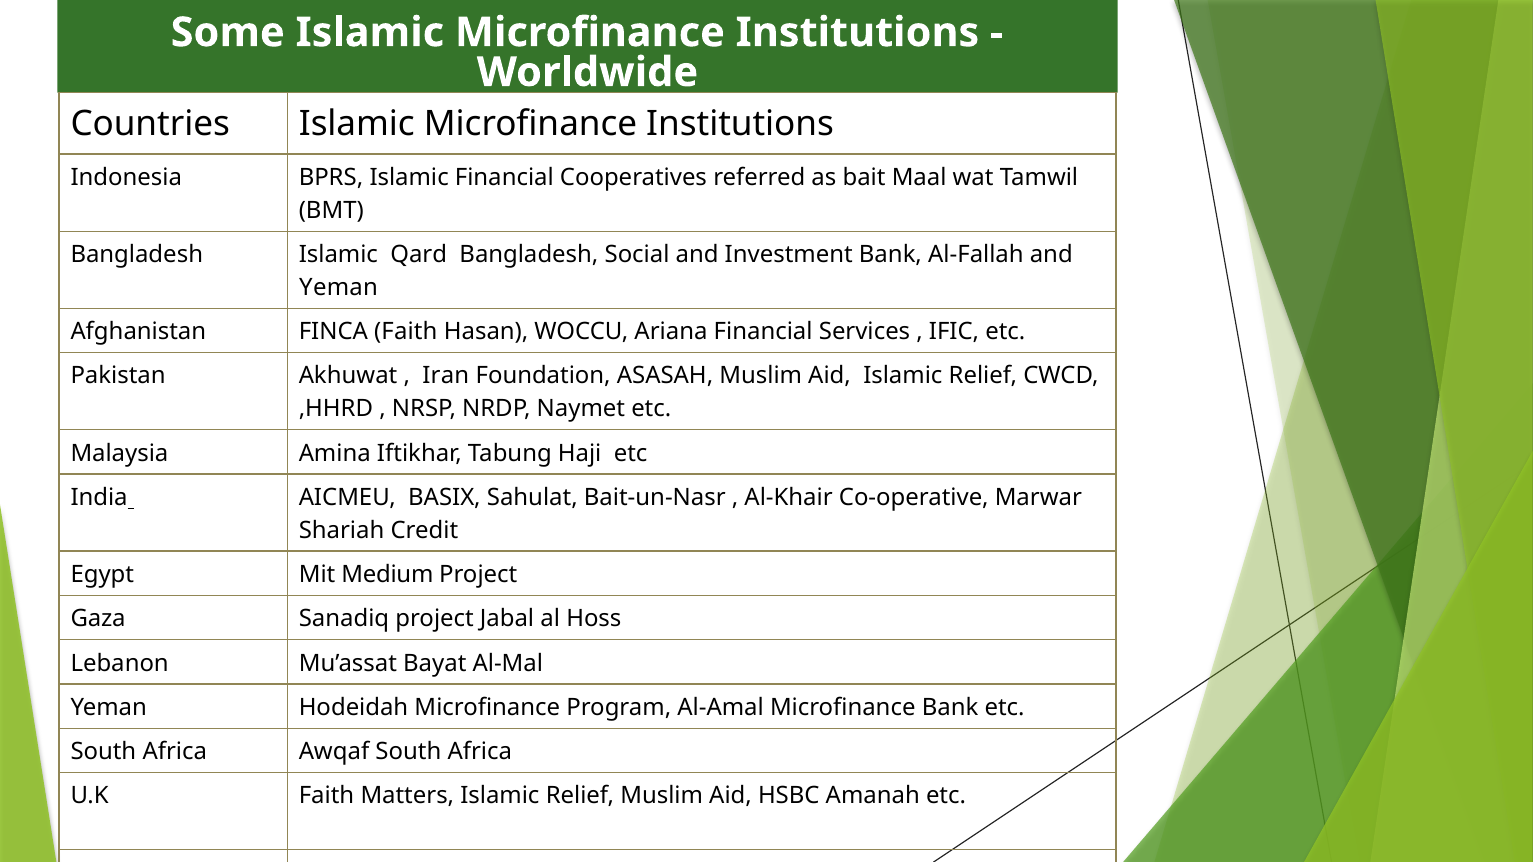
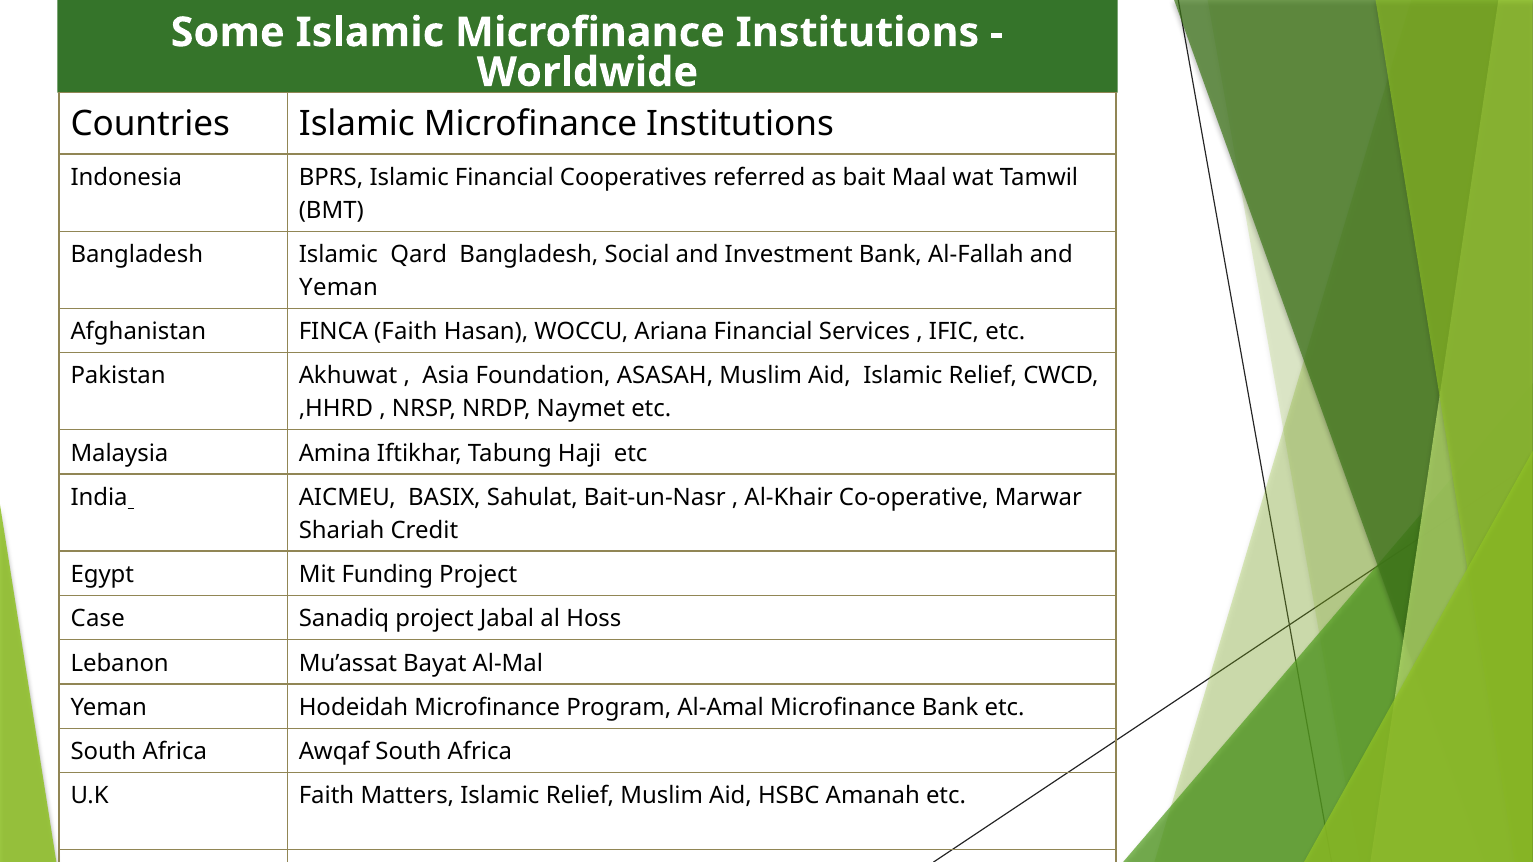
Iran: Iran -> Asia (446, 376)
Medium: Medium -> Funding (387, 575)
Gaza: Gaza -> Case (98, 619)
